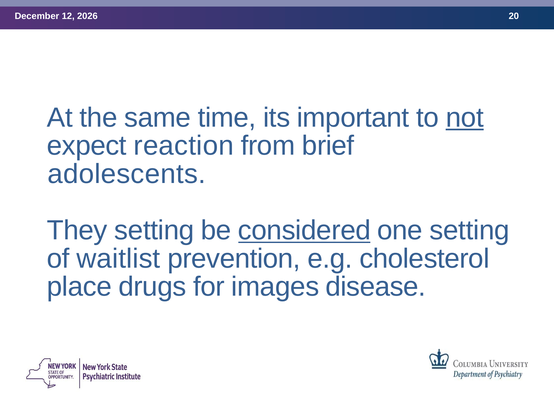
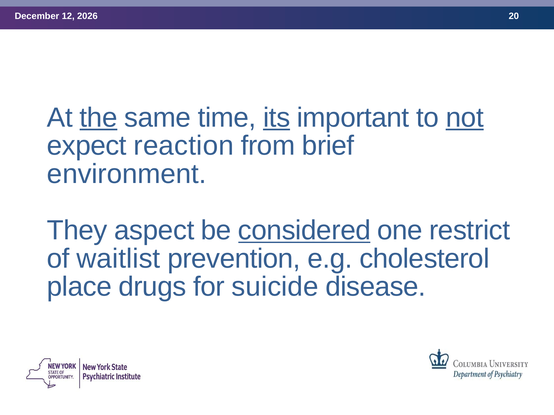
the underline: none -> present (99, 118)
its underline: none -> present (277, 118)
adolescents: adolescents -> environment (127, 174)
They setting: setting -> aspect (154, 231)
one setting: setting -> restrict (470, 231)
images: images -> suicide (275, 287)
